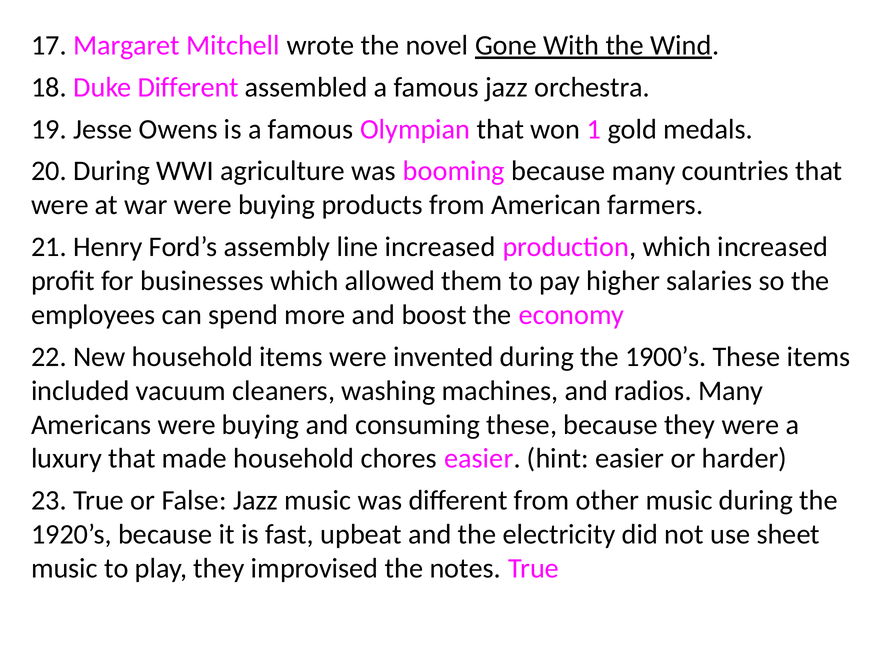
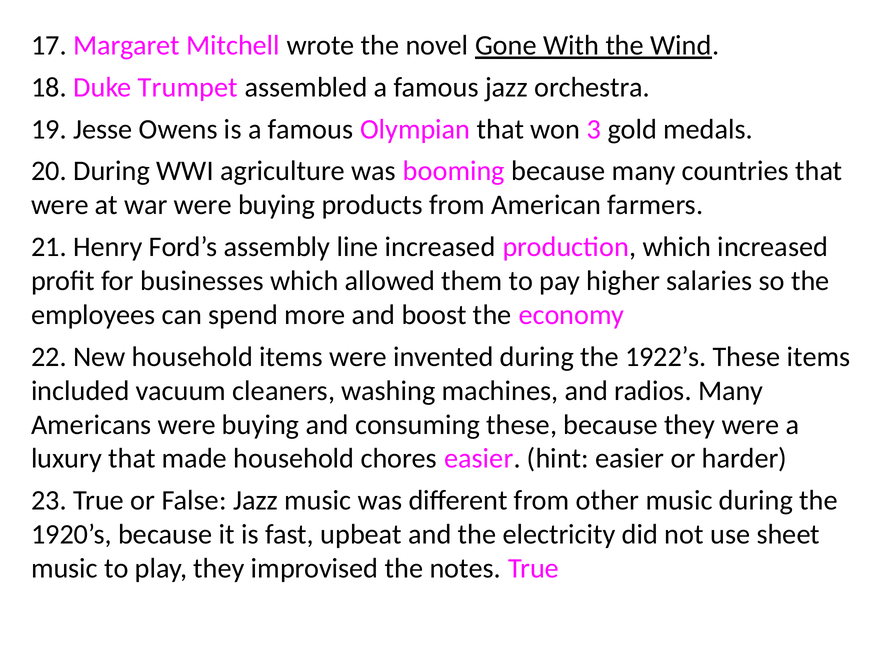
Duke Different: Different -> Trumpet (188, 87)
1: 1 -> 3 (594, 129)
1900’s: 1900’s -> 1922’s (666, 356)
